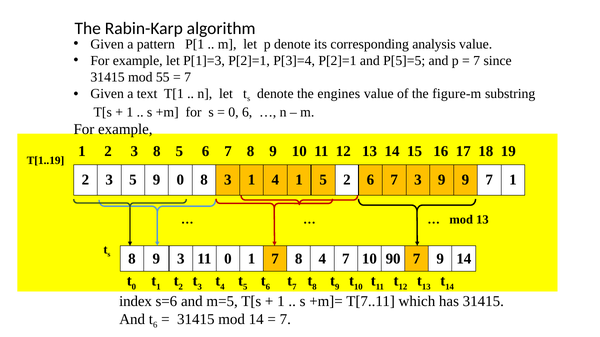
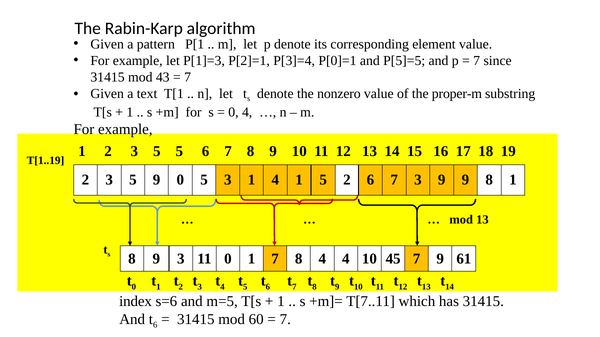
analysis: analysis -> element (434, 44)
P[3]=4 P[2]=1: P[2]=1 -> P[0]=1 (337, 61)
55: 55 -> 43 (163, 77)
engines: engines -> nonzero (339, 94)
figure-m: figure-m -> proper-m (457, 94)
0 6: 6 -> 4 (247, 112)
1 2 3 8: 8 -> 5 (157, 151)
0 8: 8 -> 5 (204, 180)
9 7: 7 -> 8 (489, 180)
4 7: 7 -> 4 (346, 259)
90: 90 -> 45 (393, 259)
9 14: 14 -> 61 (464, 259)
mod 14: 14 -> 60 (256, 320)
